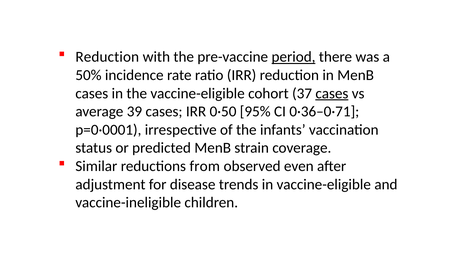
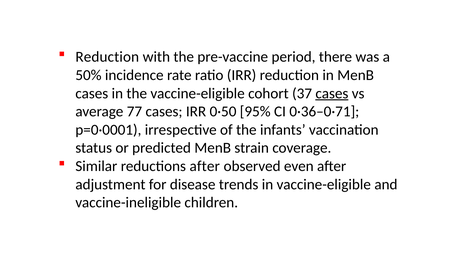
period underline: present -> none (294, 57)
39: 39 -> 77 (134, 111)
reductions from: from -> after (205, 166)
